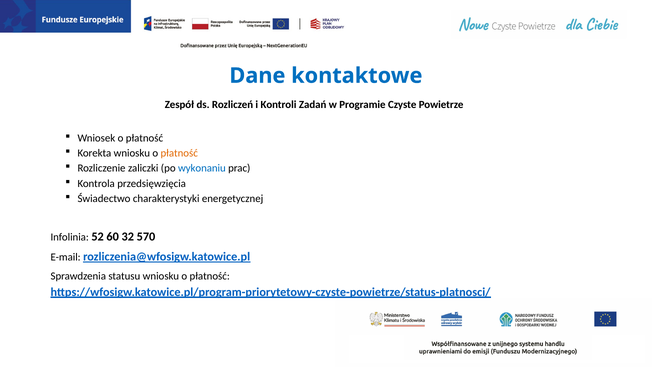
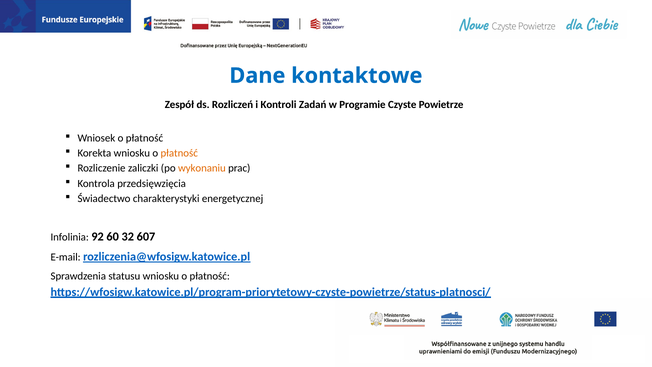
wykonaniu colour: blue -> orange (202, 168)
52: 52 -> 92 (98, 236)
570: 570 -> 607 (146, 236)
